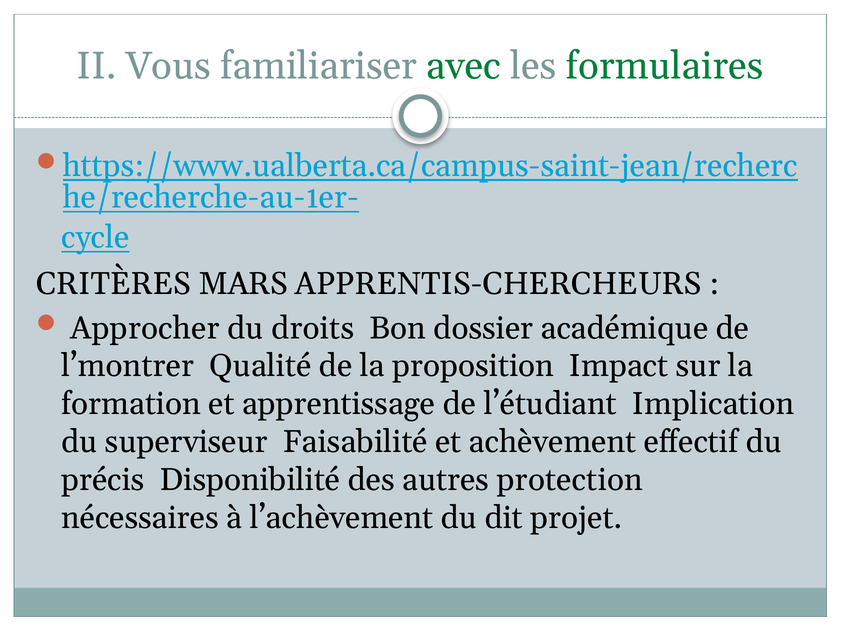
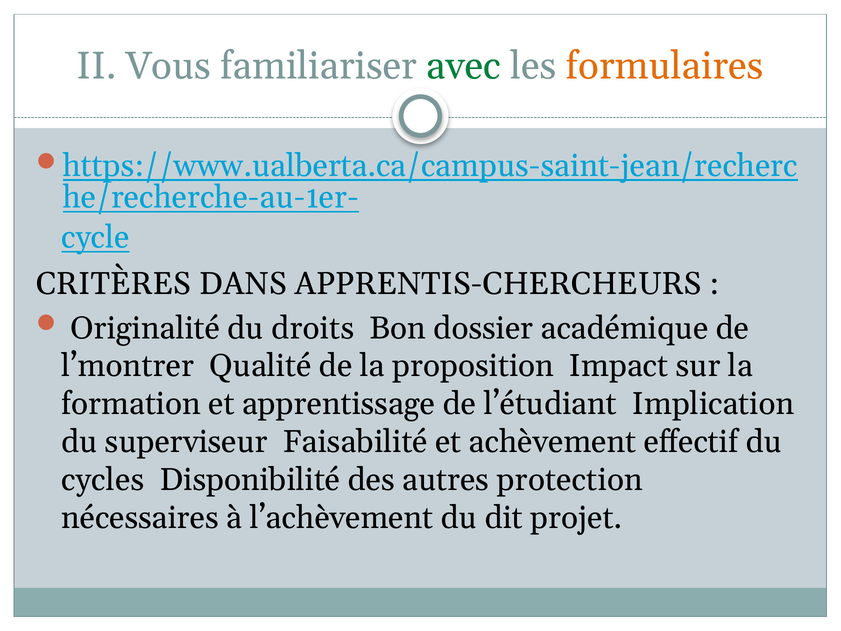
formulaires colour: green -> orange (665, 66)
MARS: MARS -> DANS (243, 284)
Approcher: Approcher -> Originalité (145, 328)
précis: précis -> cycles (103, 480)
